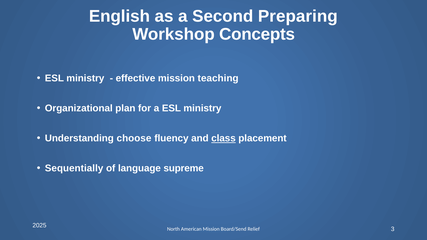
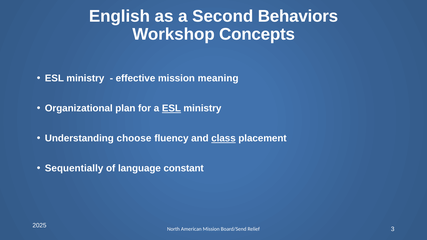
Preparing: Preparing -> Behaviors (298, 16)
teaching: teaching -> meaning (218, 78)
ESL underline: none -> present (171, 108)
supreme: supreme -> constant (184, 168)
